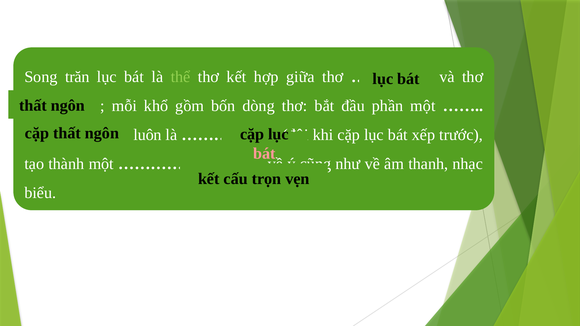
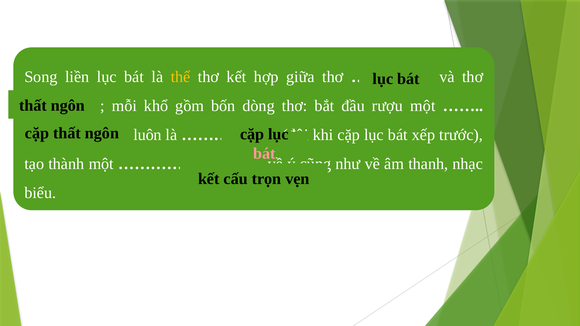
trăn: trăn -> liền (77, 77)
thể colour: light green -> yellow (181, 77)
phần: phần -> rượu (387, 106)
